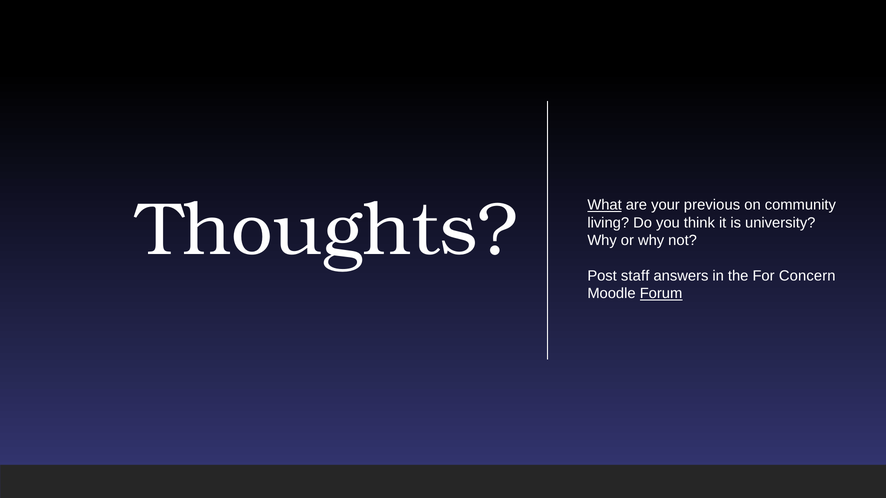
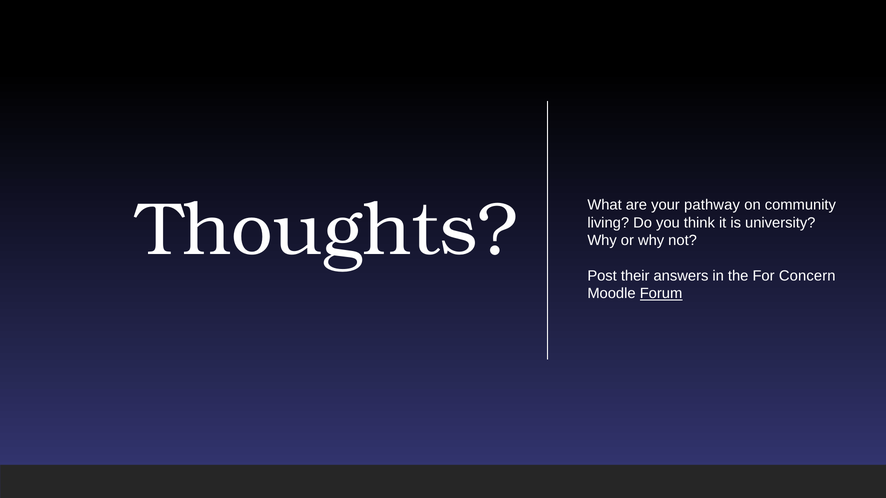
What underline: present -> none (605, 205)
previous: previous -> pathway (712, 205)
staff: staff -> their (635, 276)
